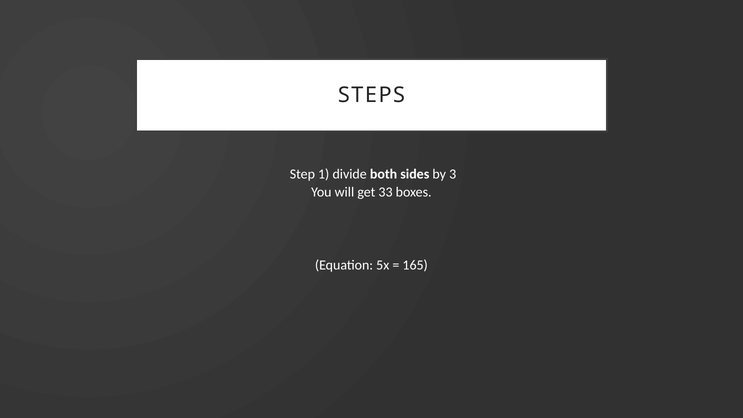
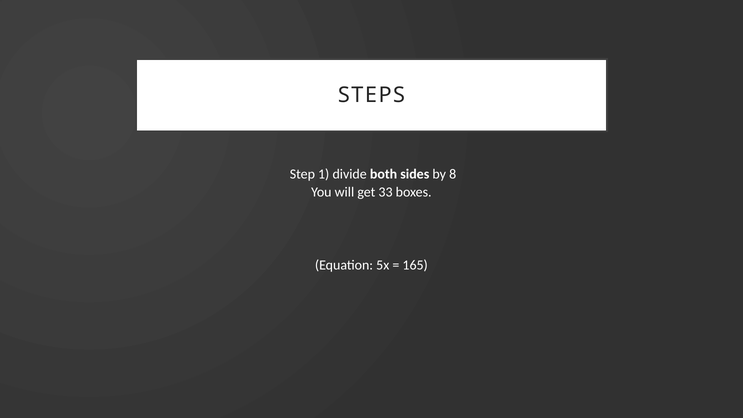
3: 3 -> 8 (453, 174)
